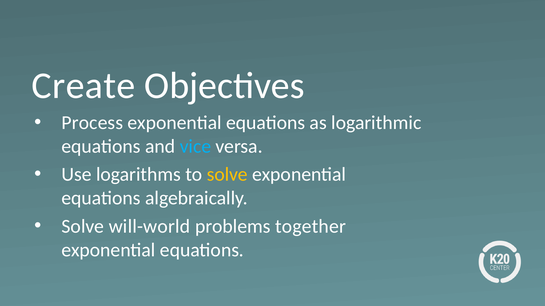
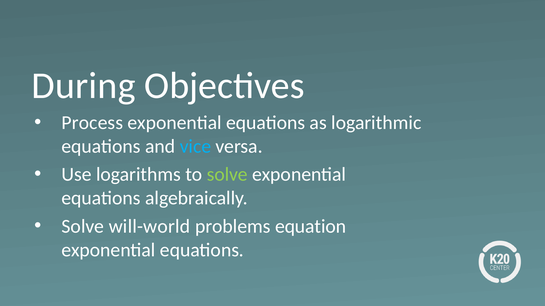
Create: Create -> During (84, 86)
solve colour: yellow -> light green (227, 175)
together: together -> equation (311, 227)
